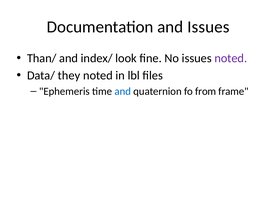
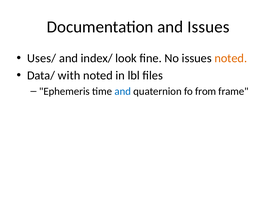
Than/: Than/ -> Uses/ (42, 58)
noted colour: purple -> orange (231, 58)
they: they -> with (69, 75)
